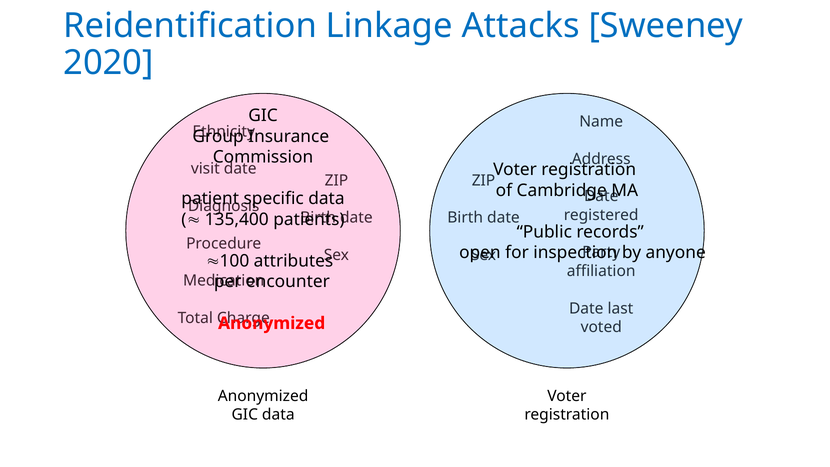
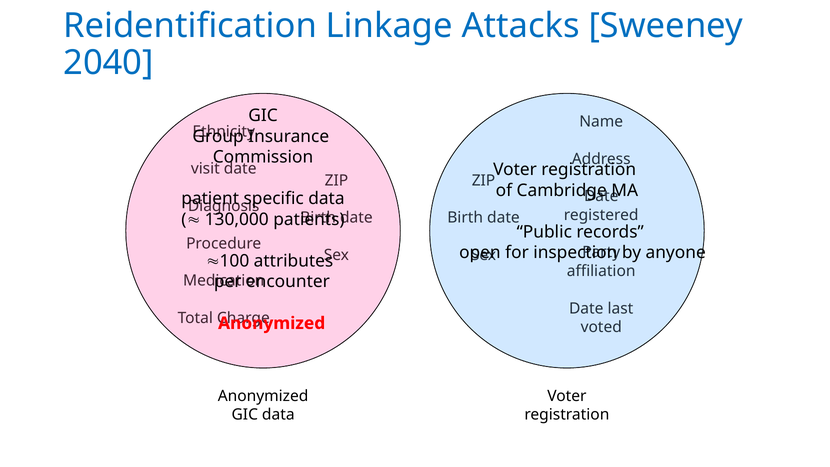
2020: 2020 -> 2040 (108, 63)
135,400: 135,400 -> 130,000 (237, 219)
